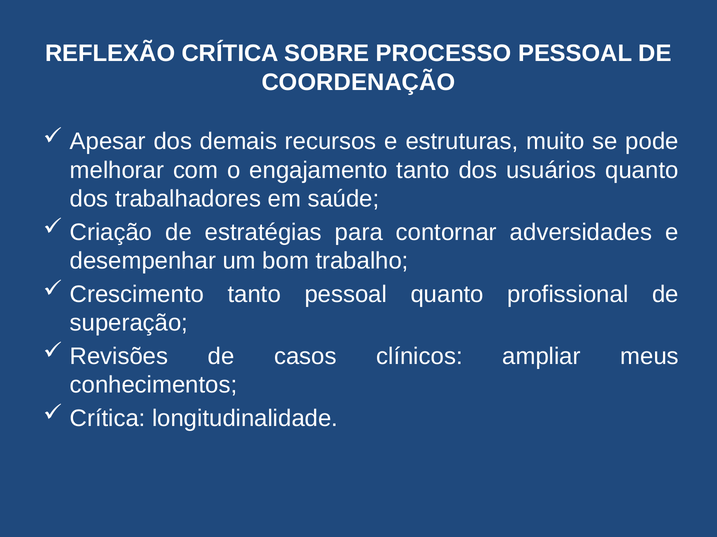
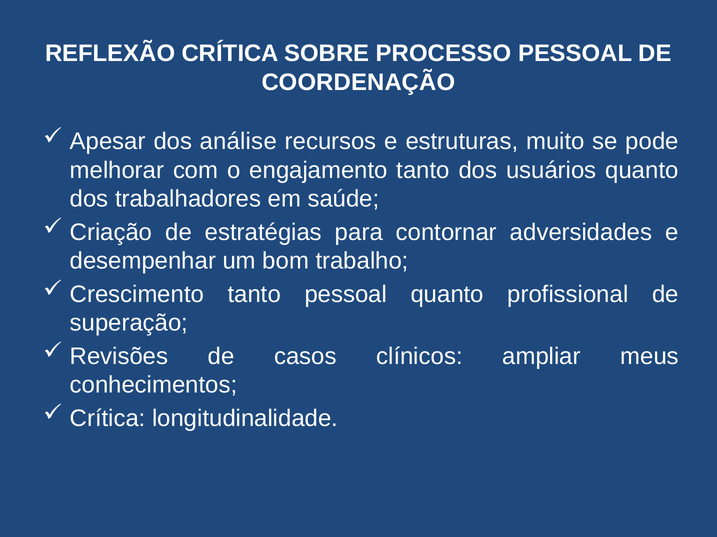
demais: demais -> análise (238, 142)
